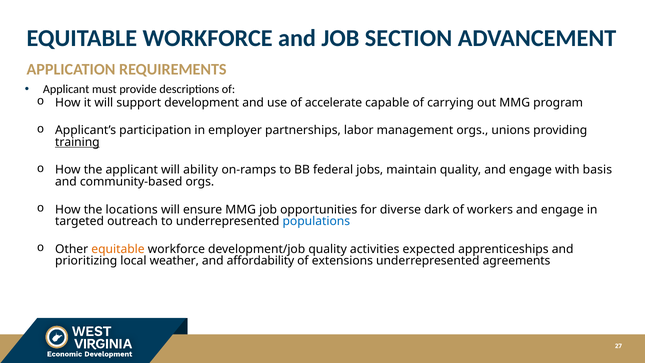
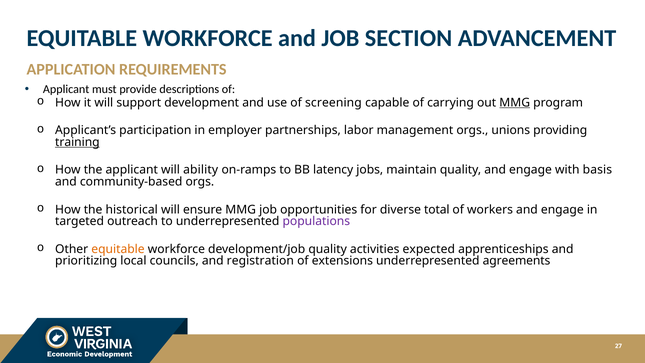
accelerate: accelerate -> screening (333, 103)
MMG underline: none -> present (515, 103)
federal: federal -> latency (333, 170)
locations: locations -> historical (132, 210)
dark: dark -> total (437, 210)
populations colour: blue -> purple (316, 221)
weather: weather -> councils (174, 261)
affordability: affordability -> registration (260, 261)
